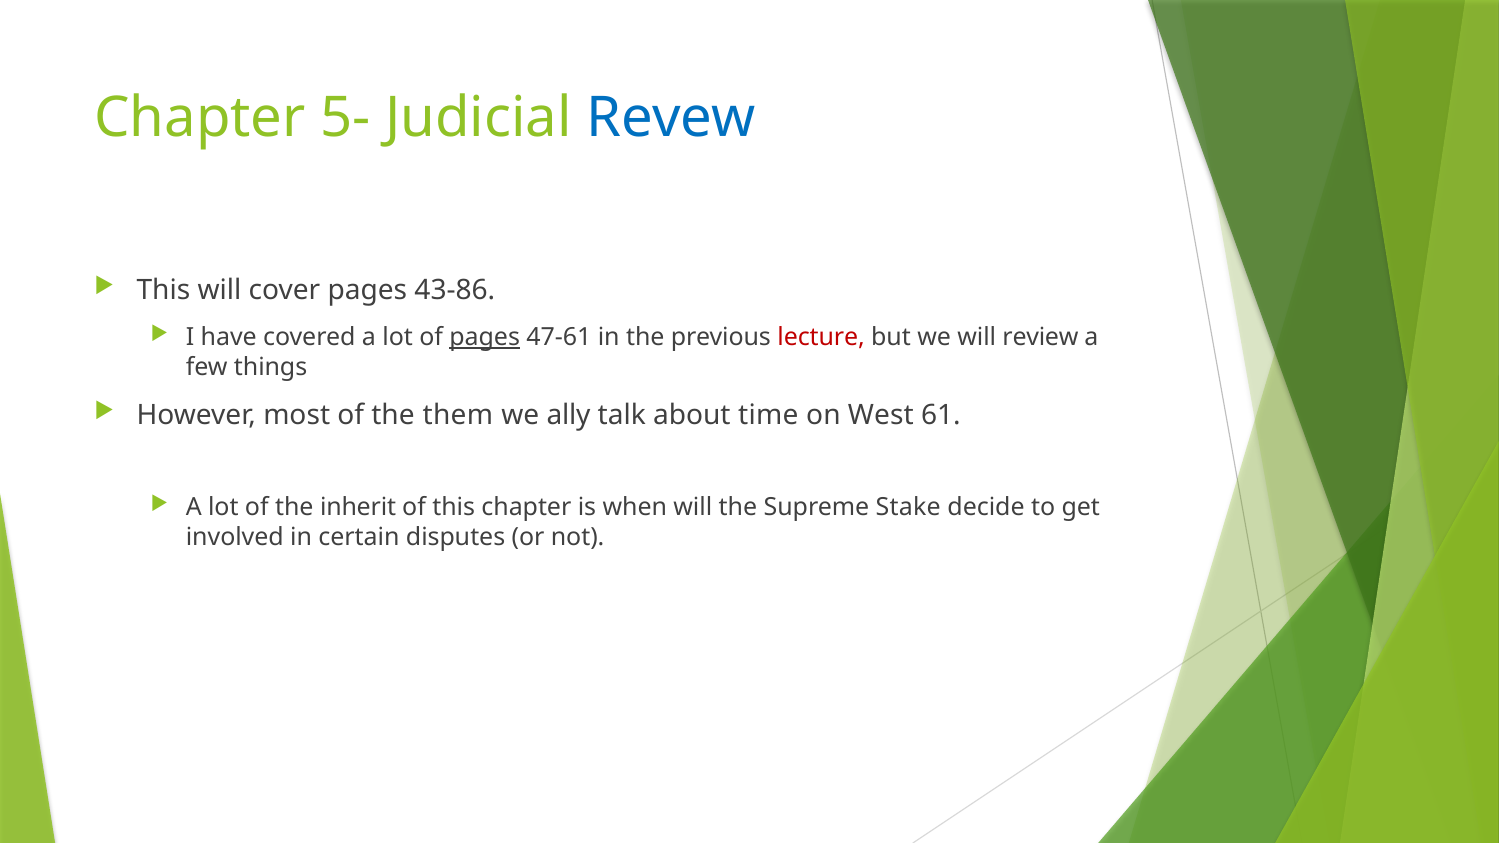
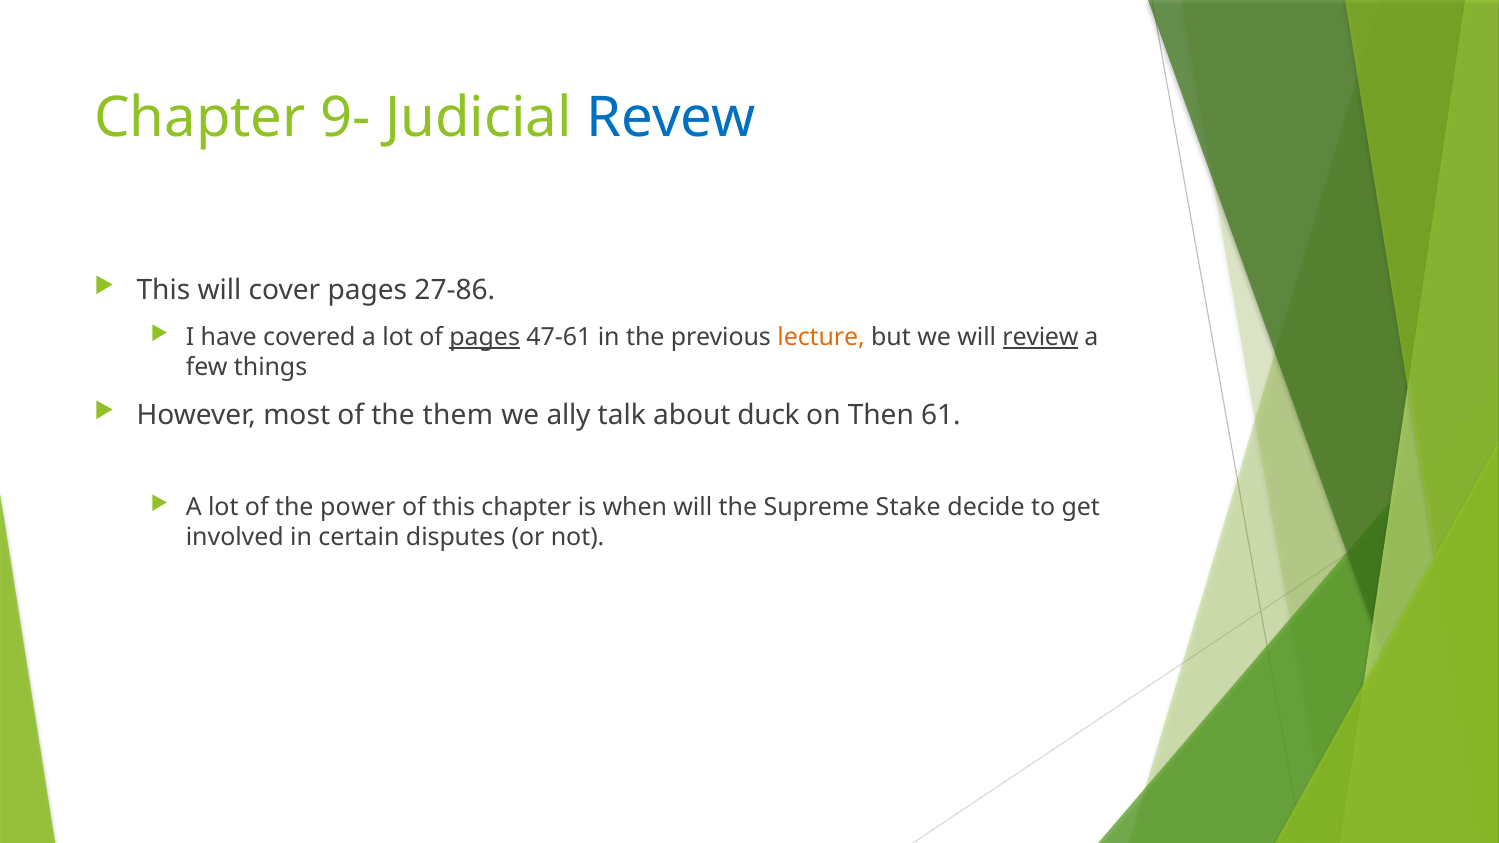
5-: 5- -> 9- (346, 118)
43-86: 43-86 -> 27-86 (455, 290)
lecture colour: red -> orange (821, 337)
review underline: none -> present (1040, 337)
time: time -> duck (769, 415)
West: West -> Then (881, 415)
inherit: inherit -> power (358, 508)
